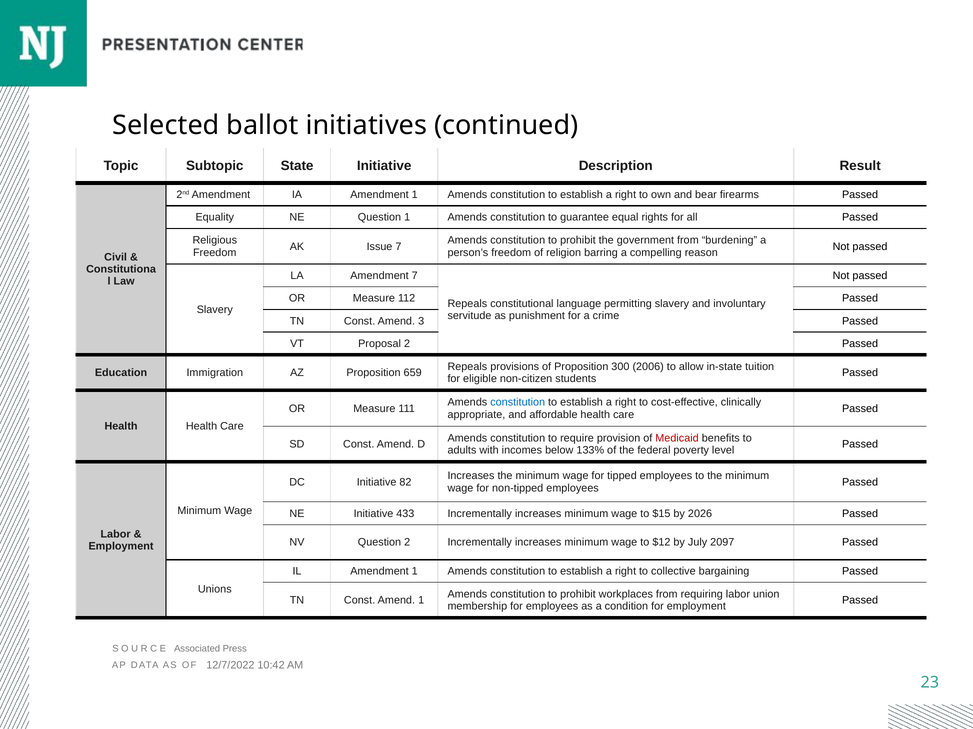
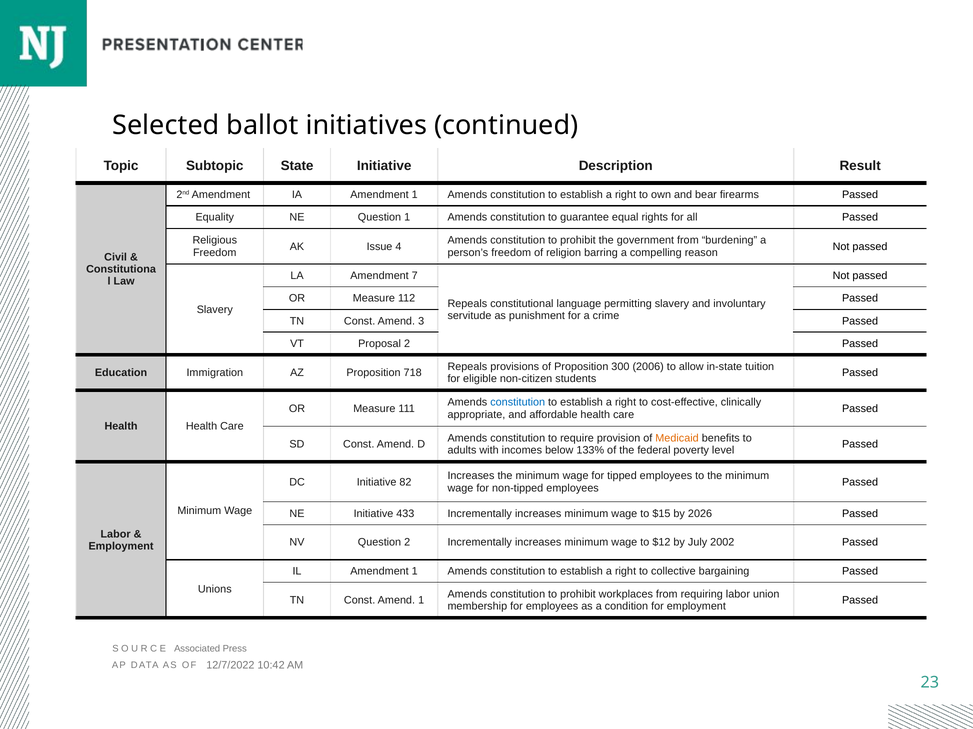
Issue 7: 7 -> 4 (398, 247)
659: 659 -> 718 (413, 373)
Medicaid colour: red -> orange (677, 438)
2097: 2097 -> 2002 (722, 543)
